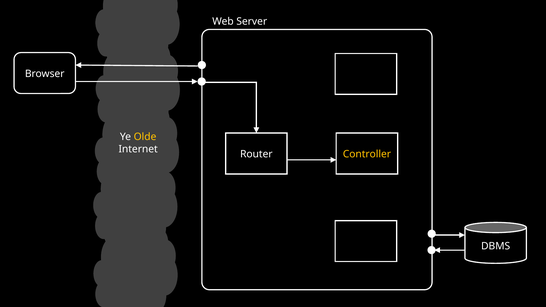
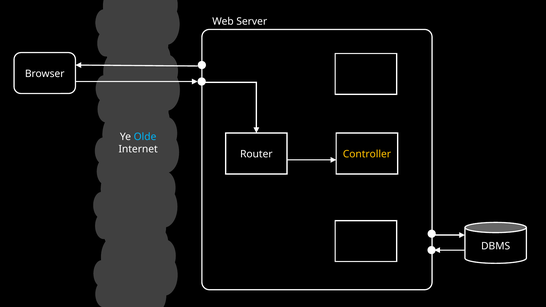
Olde colour: yellow -> light blue (145, 137)
